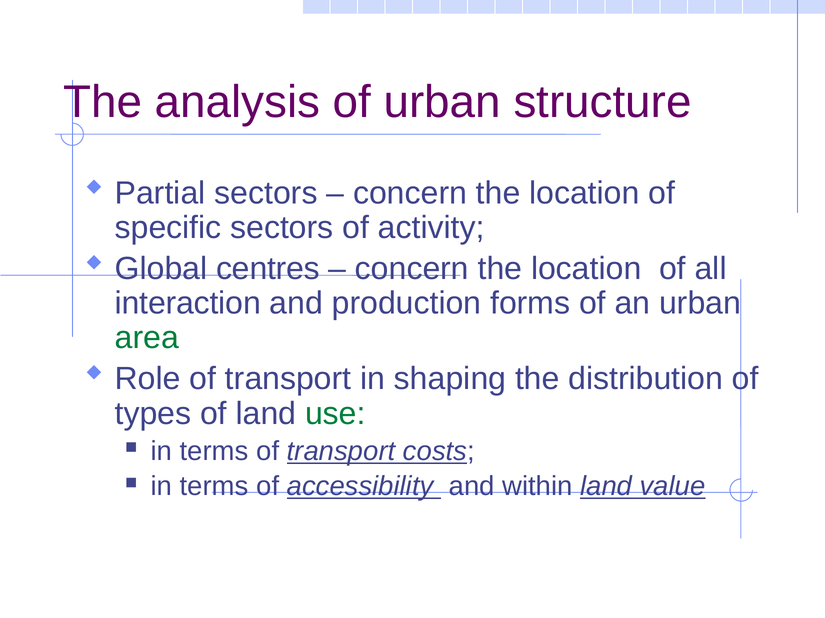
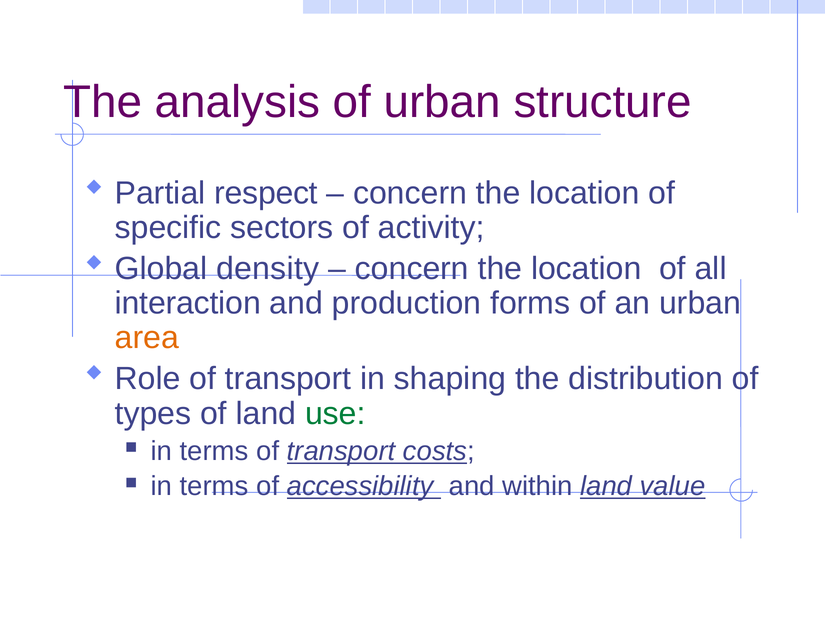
Partial sectors: sectors -> respect (266, 193)
centres: centres -> density (268, 269)
area colour: green -> orange (147, 338)
